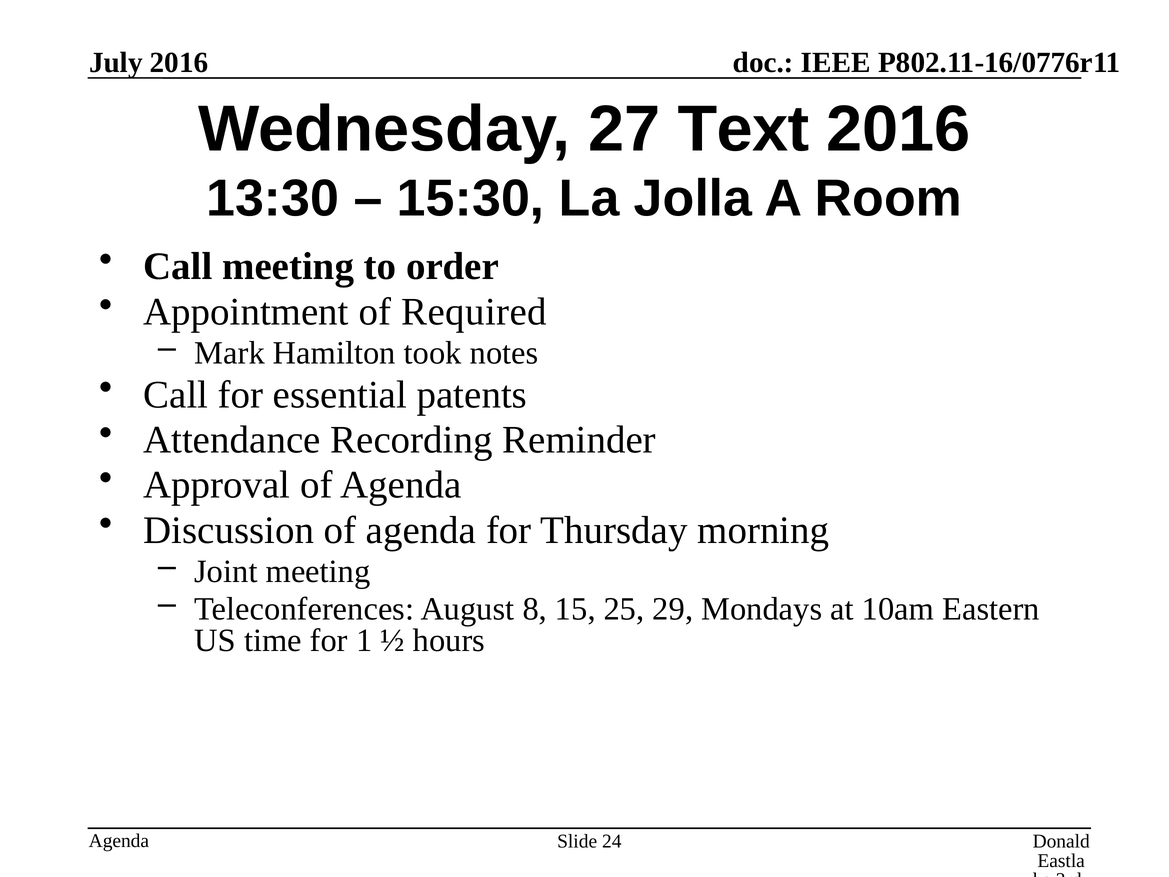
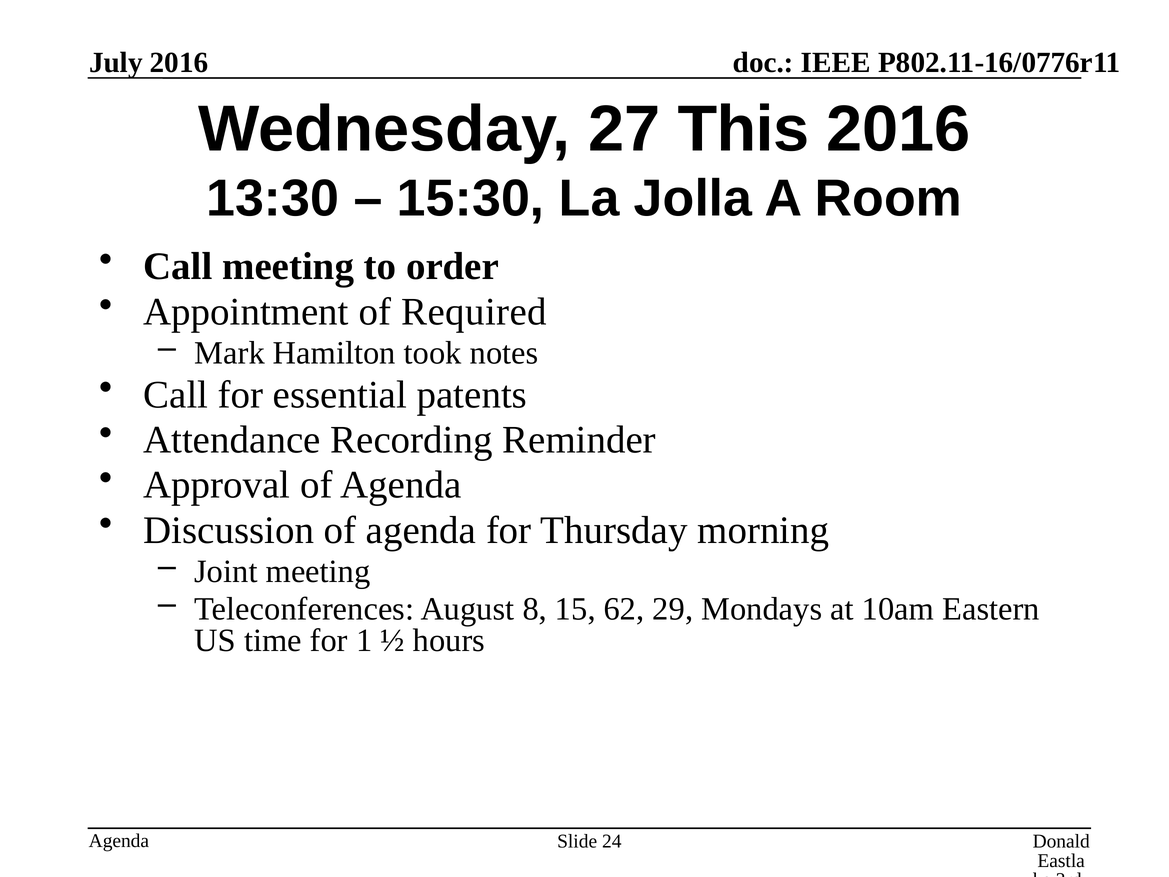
Text: Text -> This (744, 129)
25: 25 -> 62 (624, 609)
